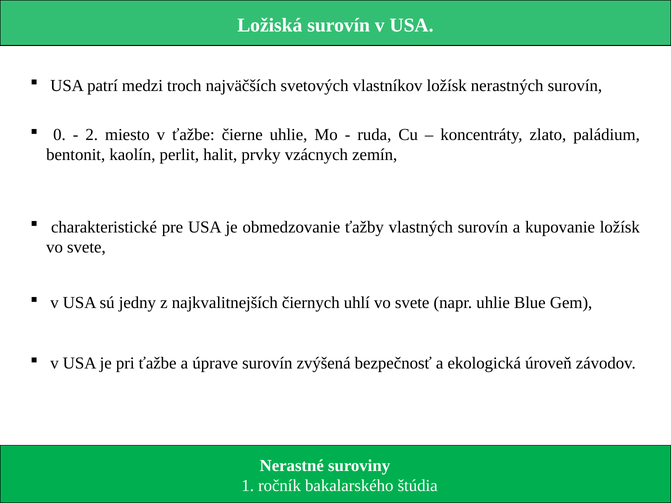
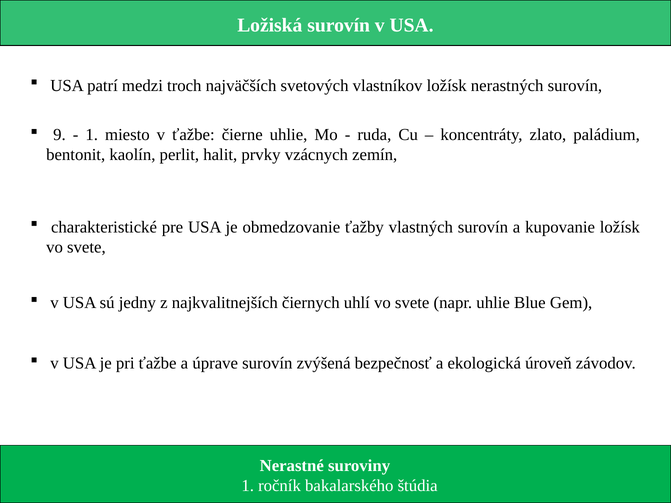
0: 0 -> 9 (60, 135)
2: 2 -> 1 (92, 135)
